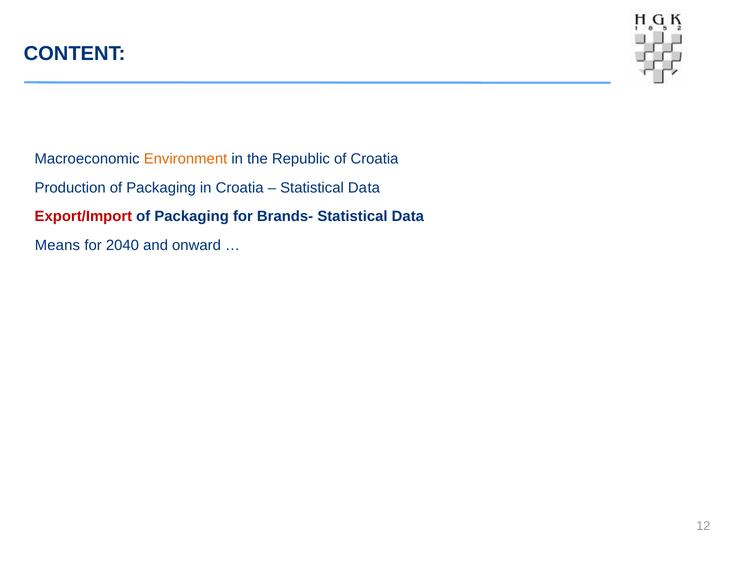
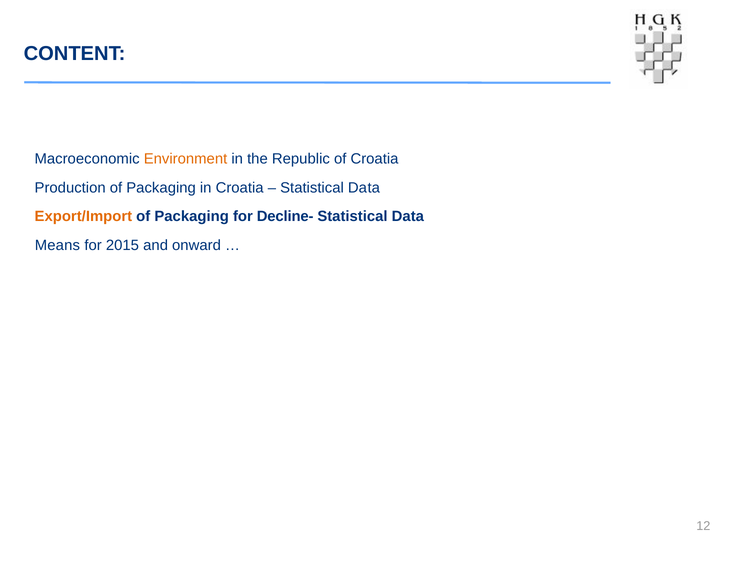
Export/Import colour: red -> orange (83, 216)
Brands-: Brands- -> Decline- (285, 216)
2040: 2040 -> 2015 (122, 245)
